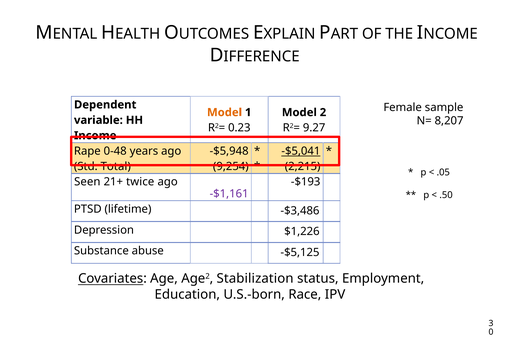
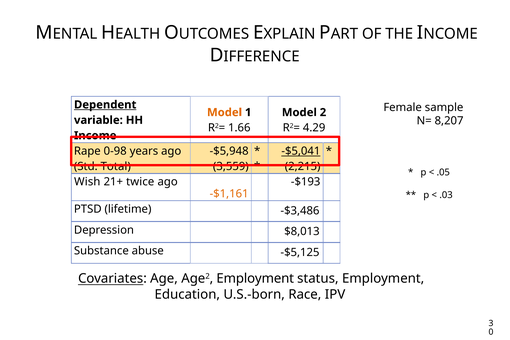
Dependent underline: none -> present (105, 105)
0.23: 0.23 -> 1.66 (239, 128)
9.27: 9.27 -> 4.29 (314, 128)
0-48: 0-48 -> 0-98 (115, 151)
9,254: 9,254 -> 3,559 (231, 166)
Seen: Seen -> Wish (87, 182)
-$1,161 colour: purple -> orange (229, 194)
.50: .50 -> .03 (446, 195)
$1,226: $1,226 -> $8,013 (302, 232)
Age2 Stabilization: Stabilization -> Employment (255, 279)
